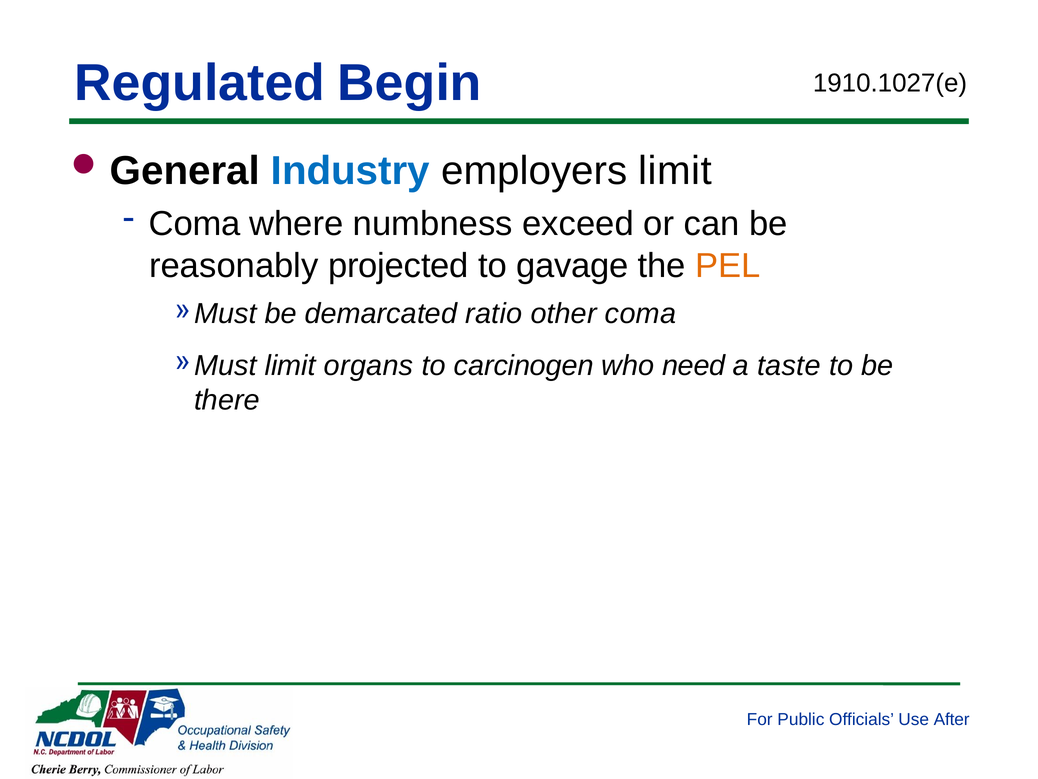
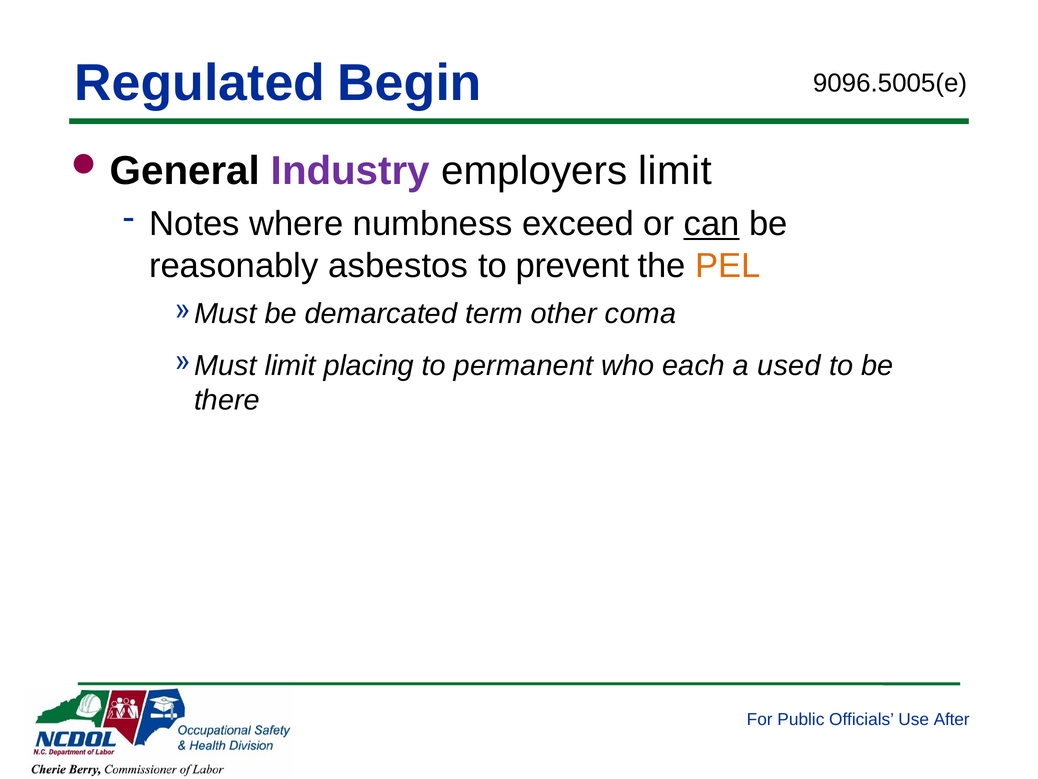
1910.1027(e: 1910.1027(e -> 9096.5005(e (890, 83)
Industry colour: blue -> purple (350, 171)
Coma: Coma -> Notes (194, 224)
can underline: none -> present (712, 224)
projected: projected -> asbestos (398, 265)
gavage: gavage -> prevent (572, 265)
ratio: ratio -> term (494, 313)
organs: organs -> placing (369, 365)
carcinogen: carcinogen -> permanent (524, 365)
need: need -> each (694, 365)
taste: taste -> used (789, 365)
